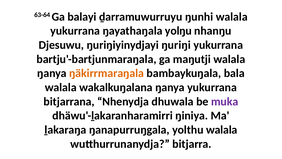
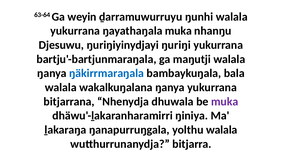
balayi: balayi -> weyin (82, 17)
ŋayathaŋala yolŋu: yolŋu -> muka (178, 31)
ŋäkirrmaraŋala colour: orange -> blue (107, 73)
